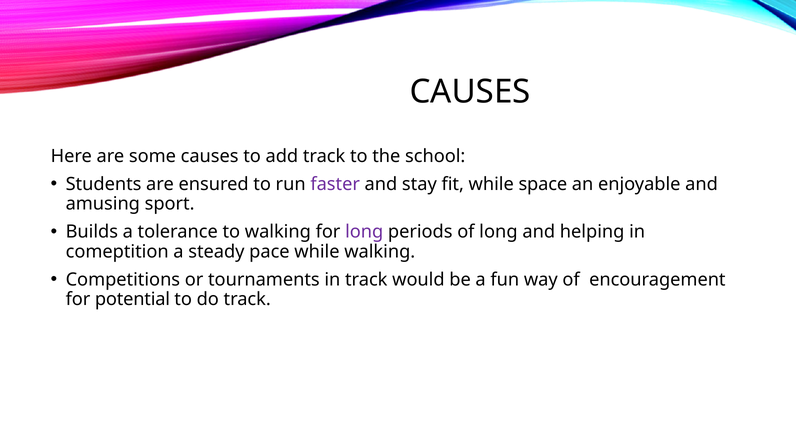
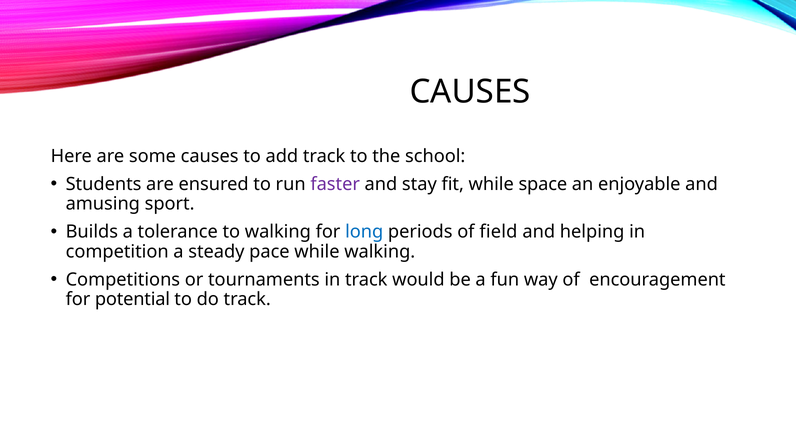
long colour: purple -> blue (364, 232)
of long: long -> field (498, 232)
comeptition: comeptition -> competition (117, 251)
